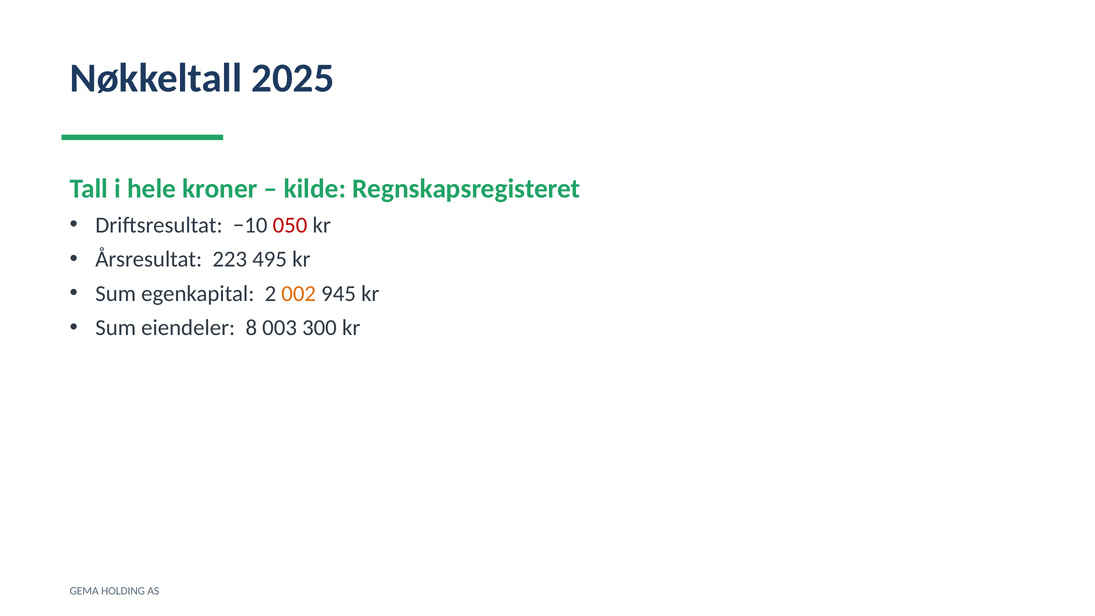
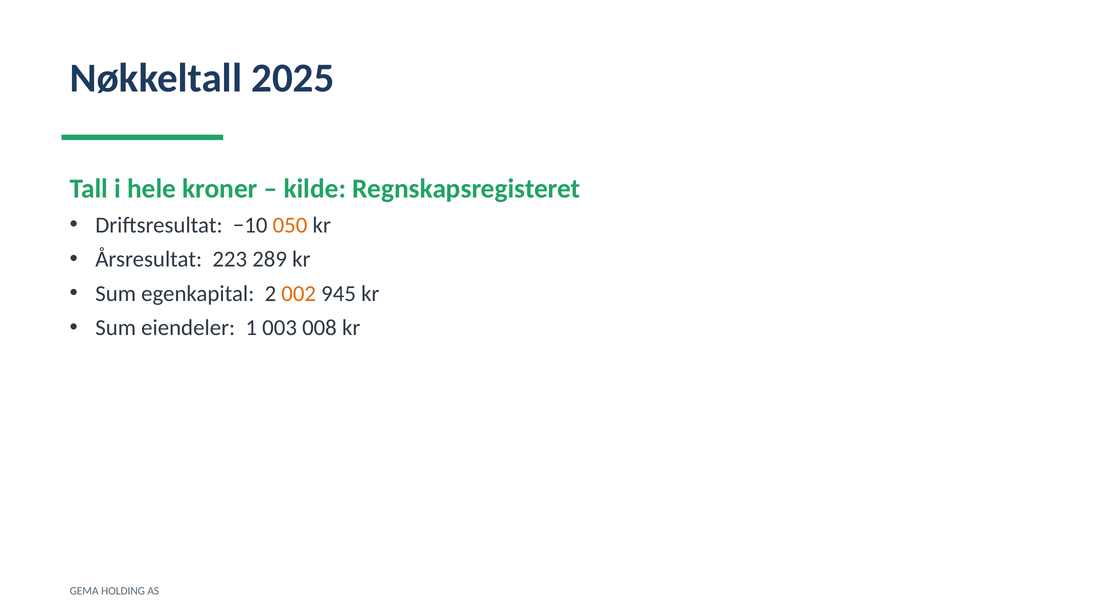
050 colour: red -> orange (290, 225)
495: 495 -> 289 (270, 259)
8: 8 -> 1 (251, 328)
300: 300 -> 008 (319, 328)
